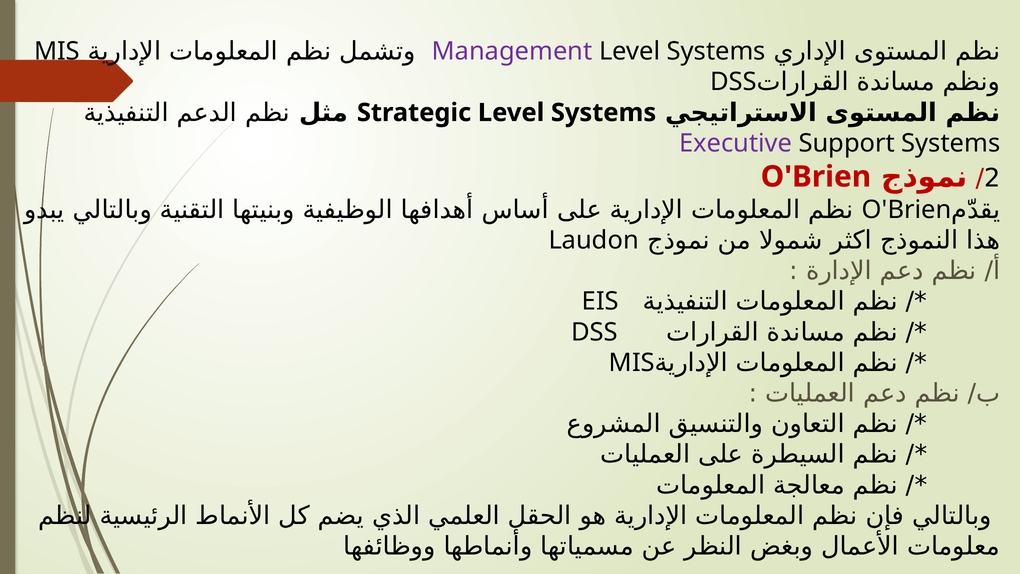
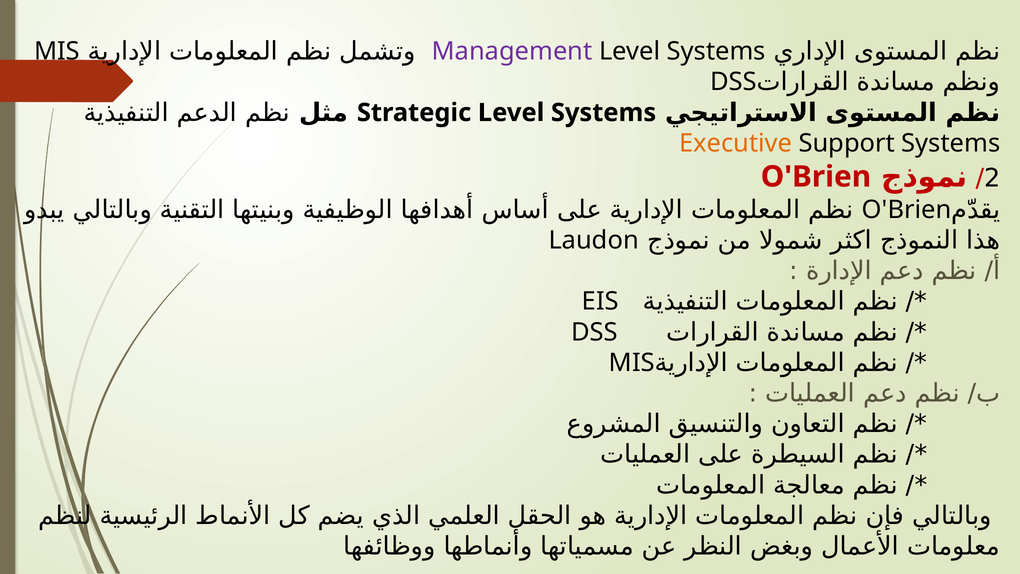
Executive colour: purple -> orange (736, 143)
